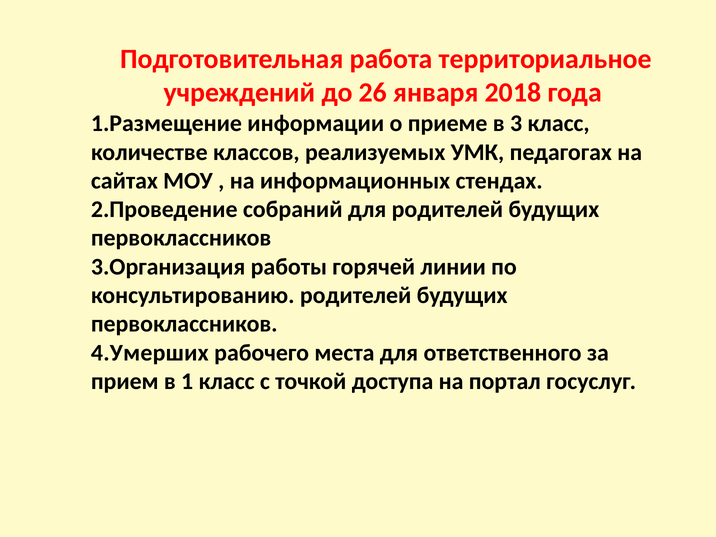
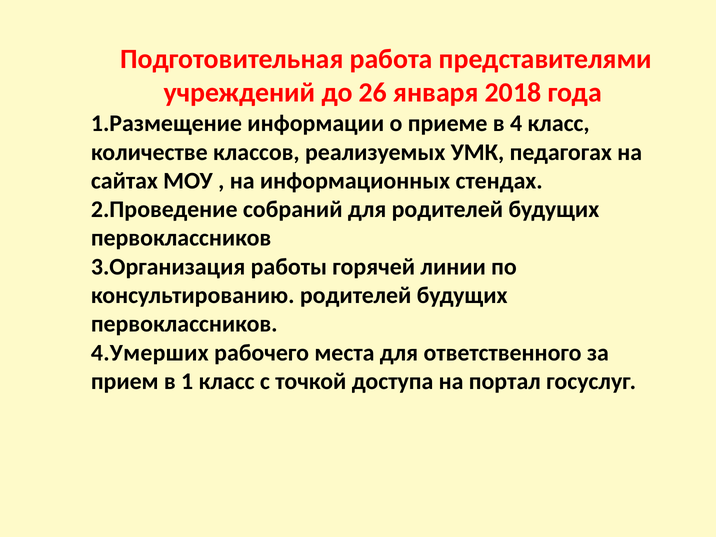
территориальное: территориальное -> представителями (545, 59)
3: 3 -> 4 (516, 124)
